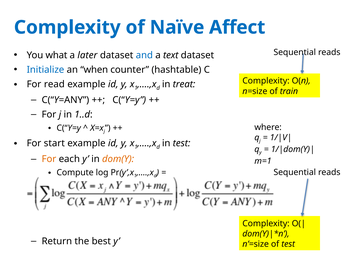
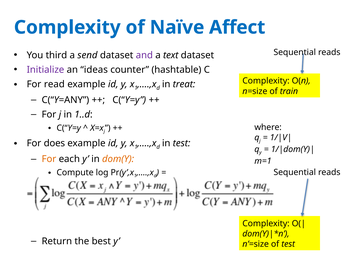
what: what -> third (56, 55)
later: later -> send (87, 55)
and colour: blue -> purple (144, 55)
Initialize colour: blue -> purple (45, 70)
when: when -> ideas (94, 70)
start: start -> does (54, 143)
